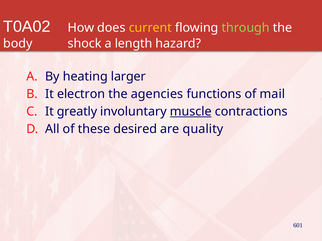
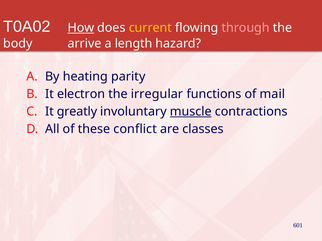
How underline: none -> present (81, 28)
through colour: light green -> pink (246, 28)
shock: shock -> arrive (85, 44)
larger: larger -> parity (128, 77)
agencies: agencies -> irregular (157, 94)
desired: desired -> conflict (135, 129)
quality: quality -> classes (203, 129)
